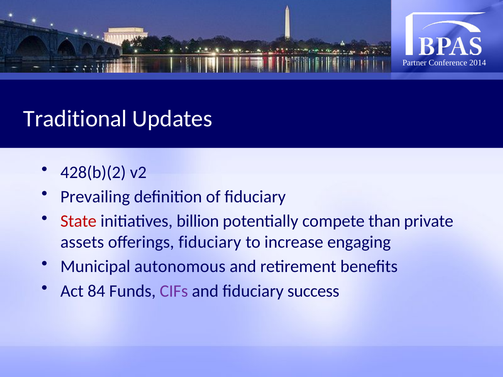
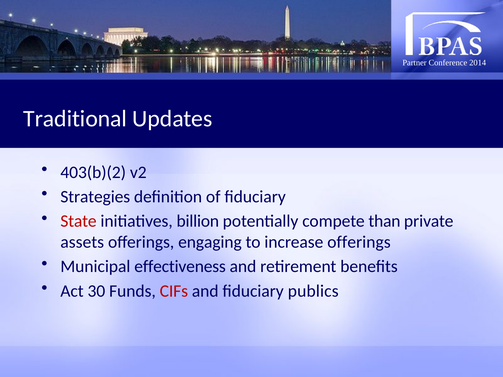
428(b)(2: 428(b)(2 -> 403(b)(2 (93, 172)
Prevailing: Prevailing -> Strategies (95, 197)
offerings fiduciary: fiduciary -> engaging (210, 242)
increase engaging: engaging -> offerings (359, 242)
autonomous: autonomous -> effectiveness (180, 267)
84: 84 -> 30 (96, 291)
CIFs colour: purple -> red (174, 291)
success: success -> publics (313, 291)
